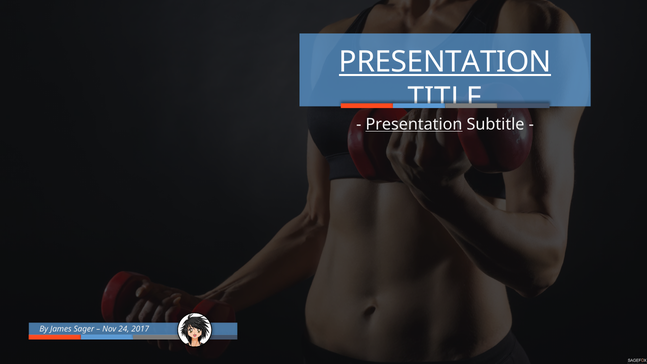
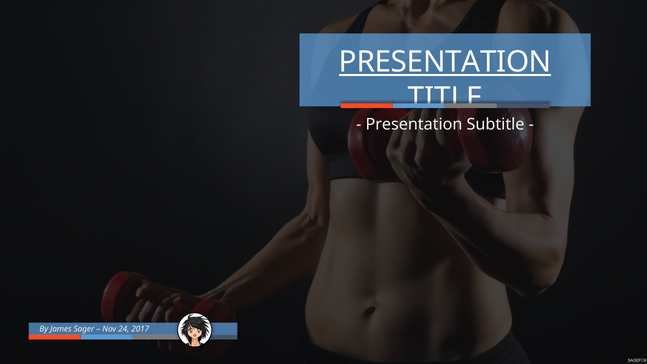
Presentation underline: present -> none (414, 124)
